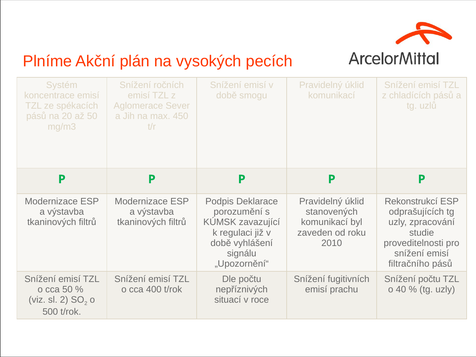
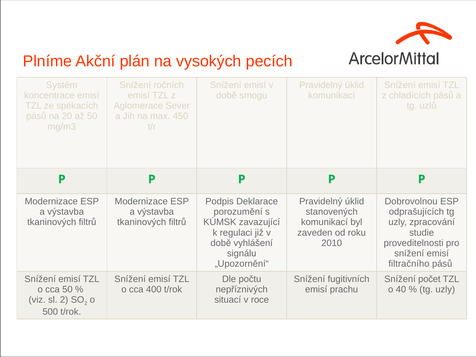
Rekonstrukcí: Rekonstrukcí -> Dobrovolnou (411, 201)
Snížení počtu: počtu -> počet (429, 279)
